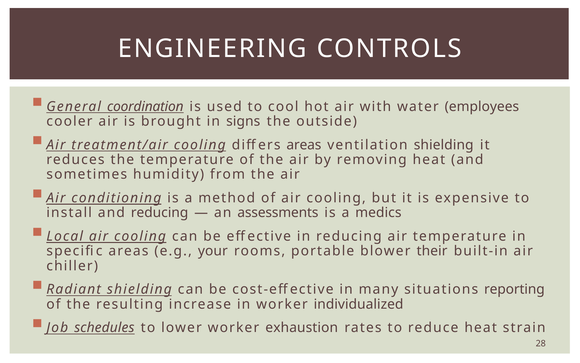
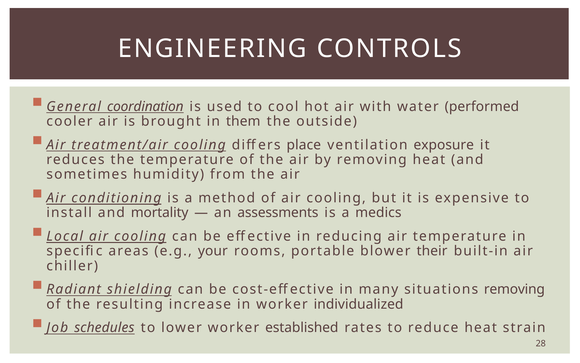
employees: employees -> performed (482, 106)
signs: signs -> them (243, 121)
differs areas: areas -> place (304, 145)
ventilation shielding: shielding -> exposure (444, 145)
and reducing: reducing -> mortality (160, 212)
situations reporting: reporting -> removing (514, 289)
exhaustion: exhaustion -> established (302, 327)
